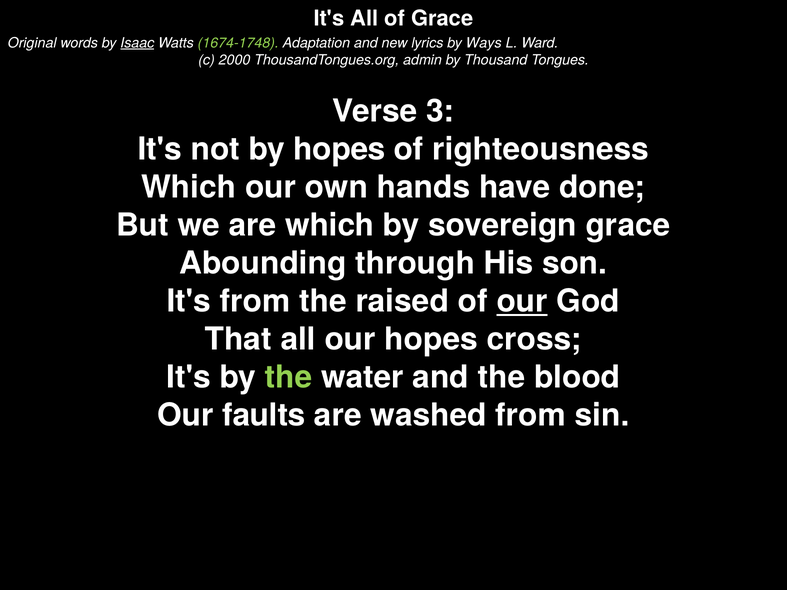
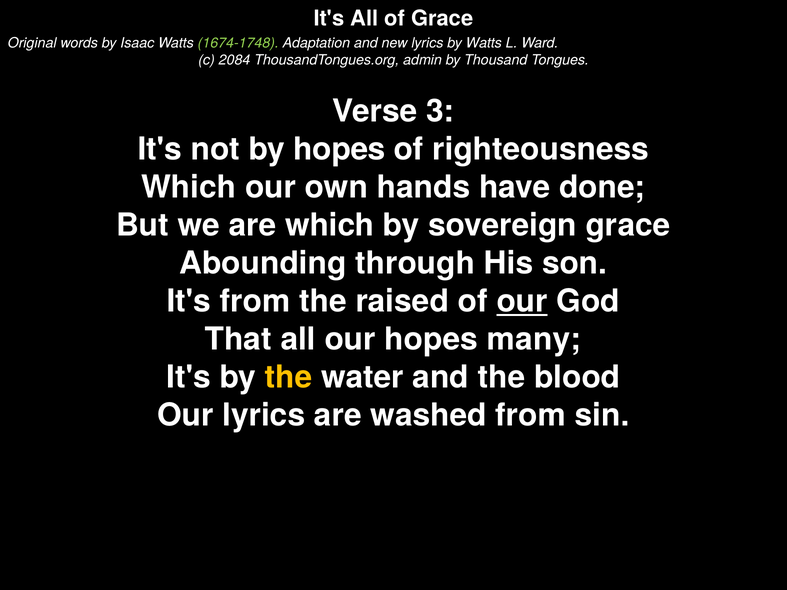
Isaac underline: present -> none (137, 43)
by Ways: Ways -> Watts (484, 43)
2000: 2000 -> 2084 (235, 60)
cross: cross -> many (534, 339)
the colour: light green -> yellow (289, 377)
Our faults: faults -> lyrics (264, 416)
